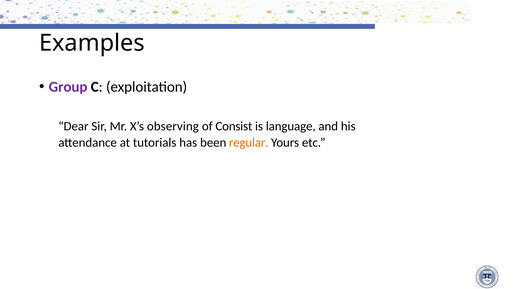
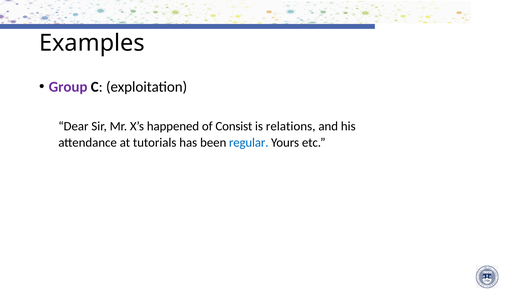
observing: observing -> happened (173, 126)
language: language -> relations (291, 126)
regular colour: orange -> blue (249, 142)
